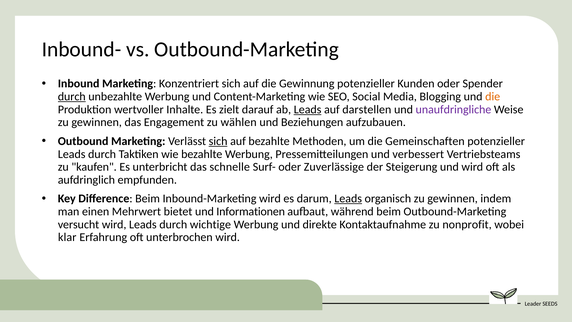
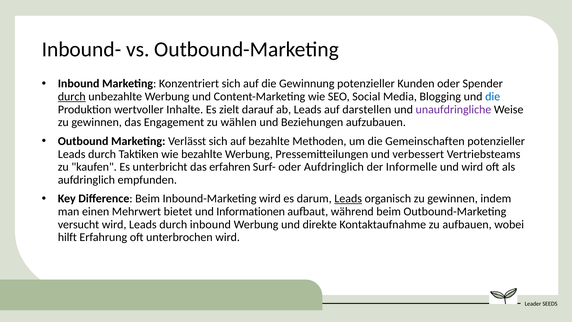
die colour: orange -> blue (493, 97)
Leads underline: present -> none (308, 109)
sich underline: present -> none (218, 141)
schnelle: schnelle -> erfahren (230, 167)
oder Zuverlässige: Zuverlässige -> Aufdringlich (334, 167)
Steigerung: Steigerung -> Informelle (411, 167)
durch wichtige: wichtige -> inbound (210, 224)
nonprofit: nonprofit -> aufbauen (467, 224)
klar: klar -> hilft (67, 237)
